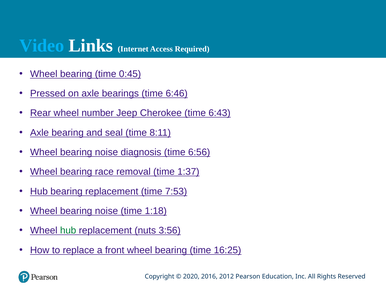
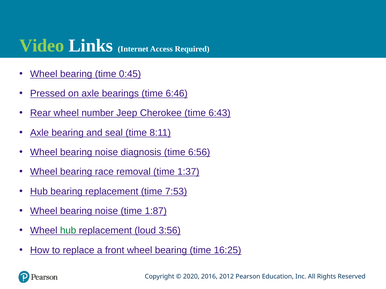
Video colour: light blue -> light green (42, 46)
1:18: 1:18 -> 1:87 (156, 211)
nuts: nuts -> loud (145, 231)
